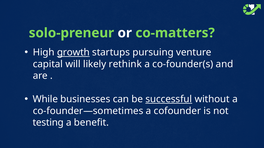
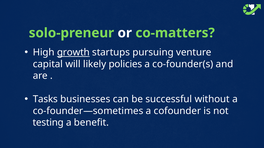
rethink: rethink -> policies (125, 64)
While: While -> Tasks (45, 100)
successful underline: present -> none (169, 100)
